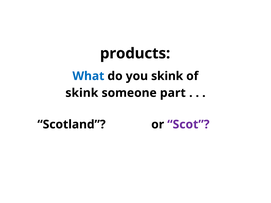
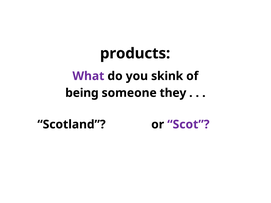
What colour: blue -> purple (88, 76)
skink: skink -> being (82, 93)
part: part -> they (173, 93)
